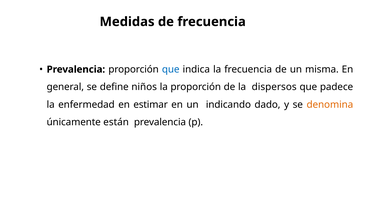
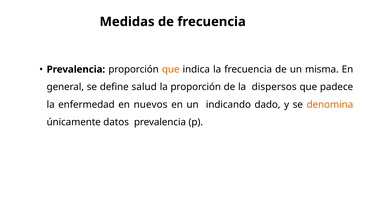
que colour: blue -> orange (171, 70)
niños: niños -> salud (144, 87)
estimar: estimar -> nuevos (151, 105)
están: están -> datos (116, 122)
